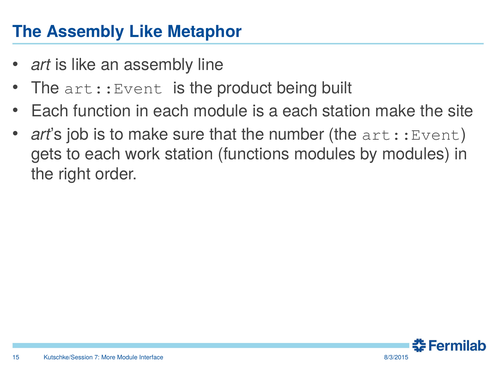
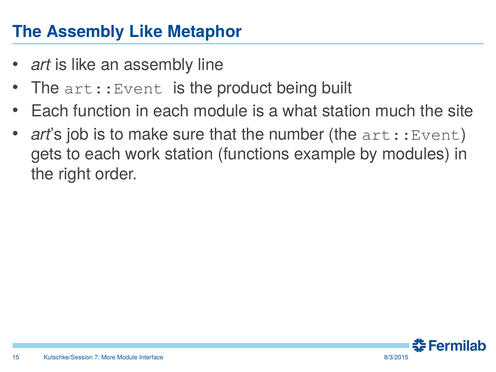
a each: each -> what (300, 111)
station make: make -> much (396, 111)
functions modules: modules -> example (325, 154)
